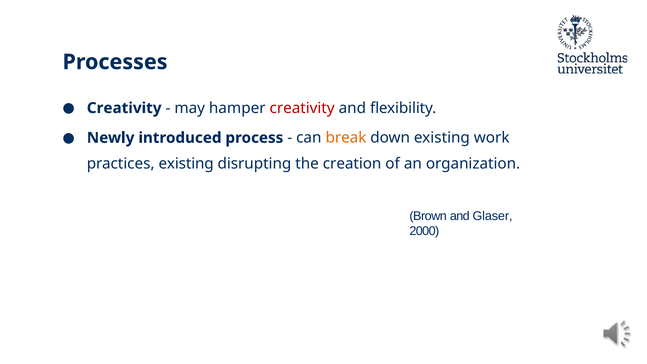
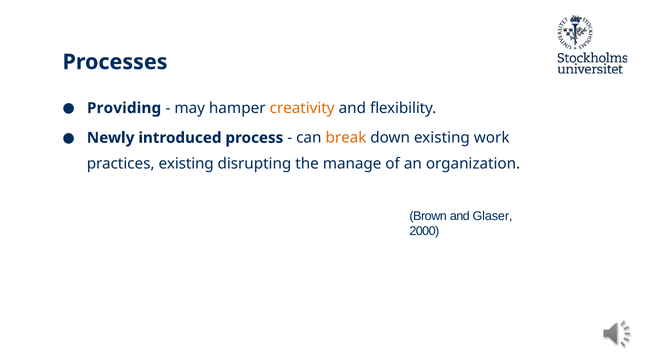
Creativity: Creativity -> Providing (124, 108)
creativity colour: red -> orange (302, 108)
creation: creation -> manage (352, 164)
